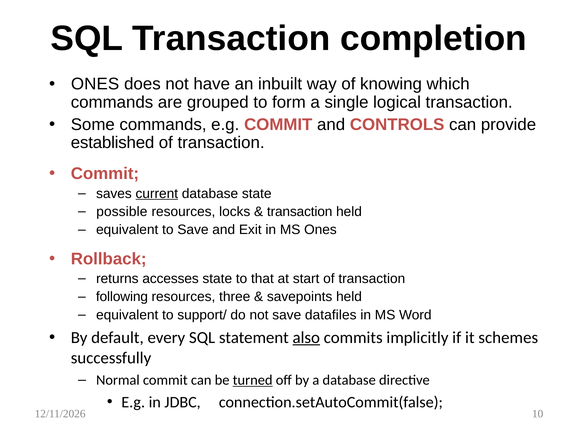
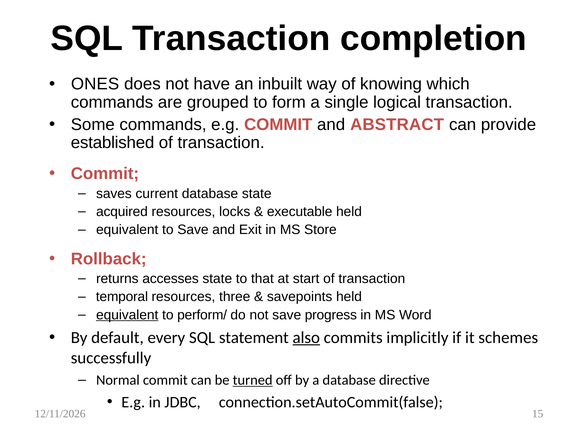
CONTROLS: CONTROLS -> ABSTRACT (397, 125)
current underline: present -> none (157, 194)
possible: possible -> acquired (122, 212)
transaction: transaction -> executable (300, 212)
MS Ones: Ones -> Store (320, 230)
following: following -> temporal (122, 297)
equivalent underline: none -> present (127, 315)
support/: support/ -> perform/ (202, 315)
datafiles: datafiles -> progress (331, 315)
10: 10 -> 15 (538, 414)
